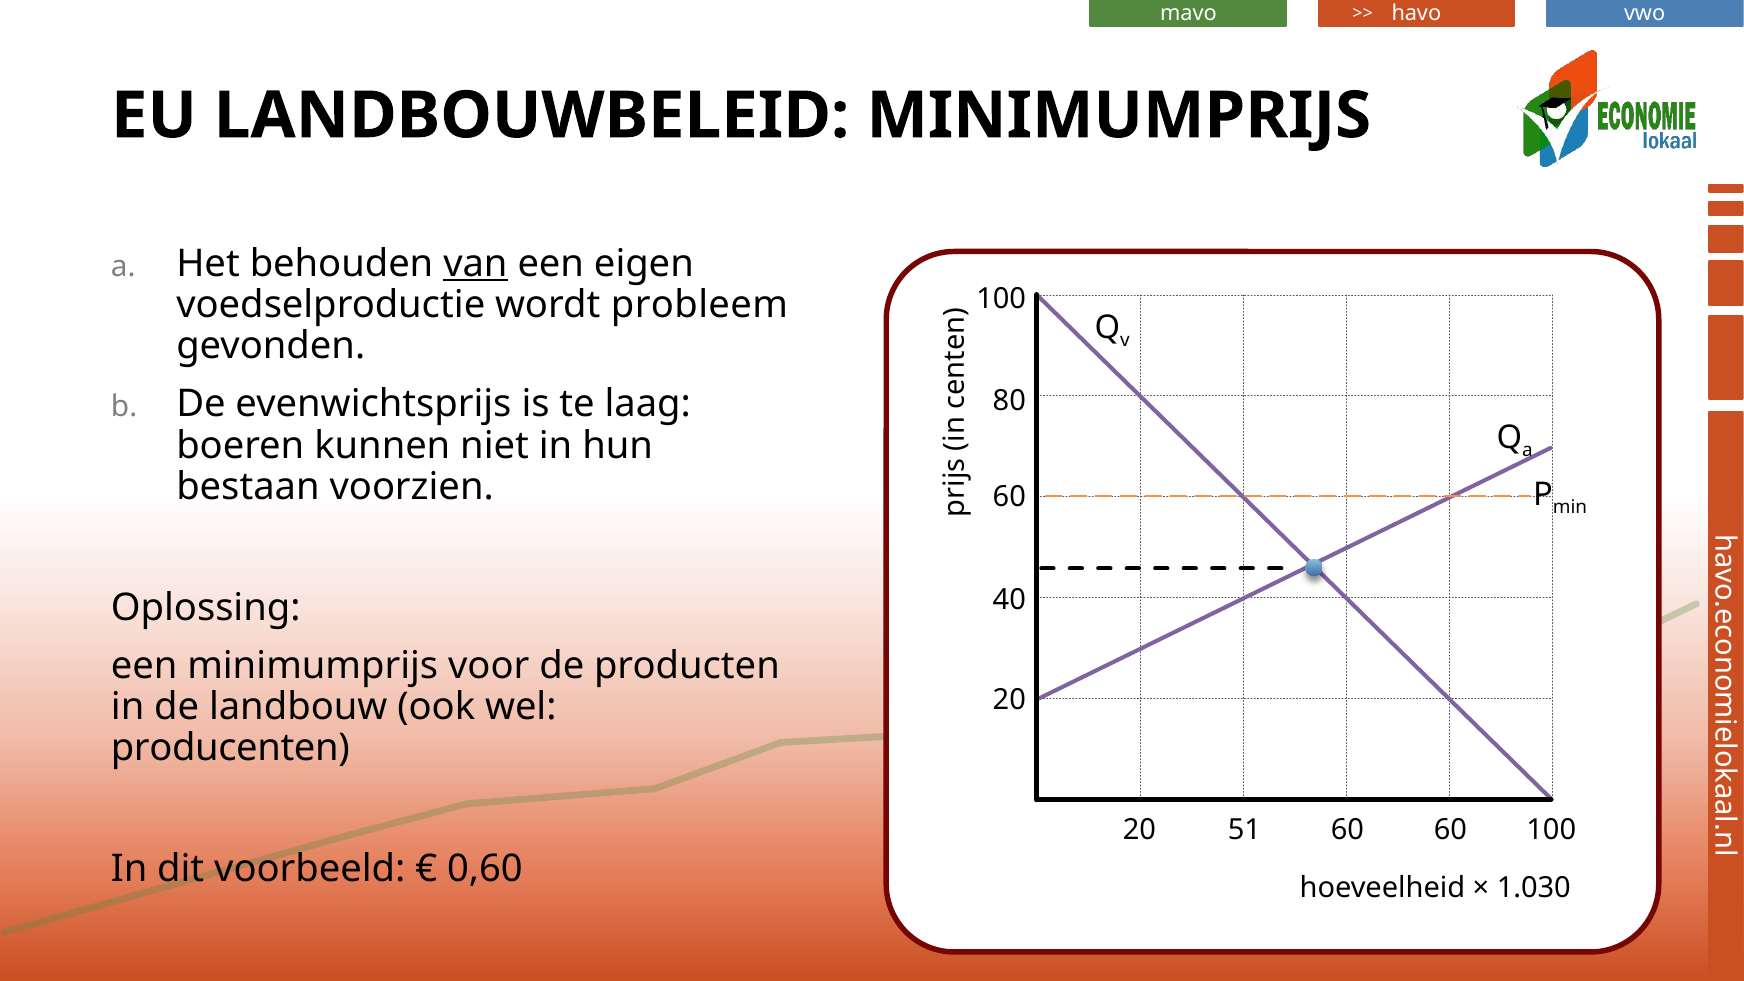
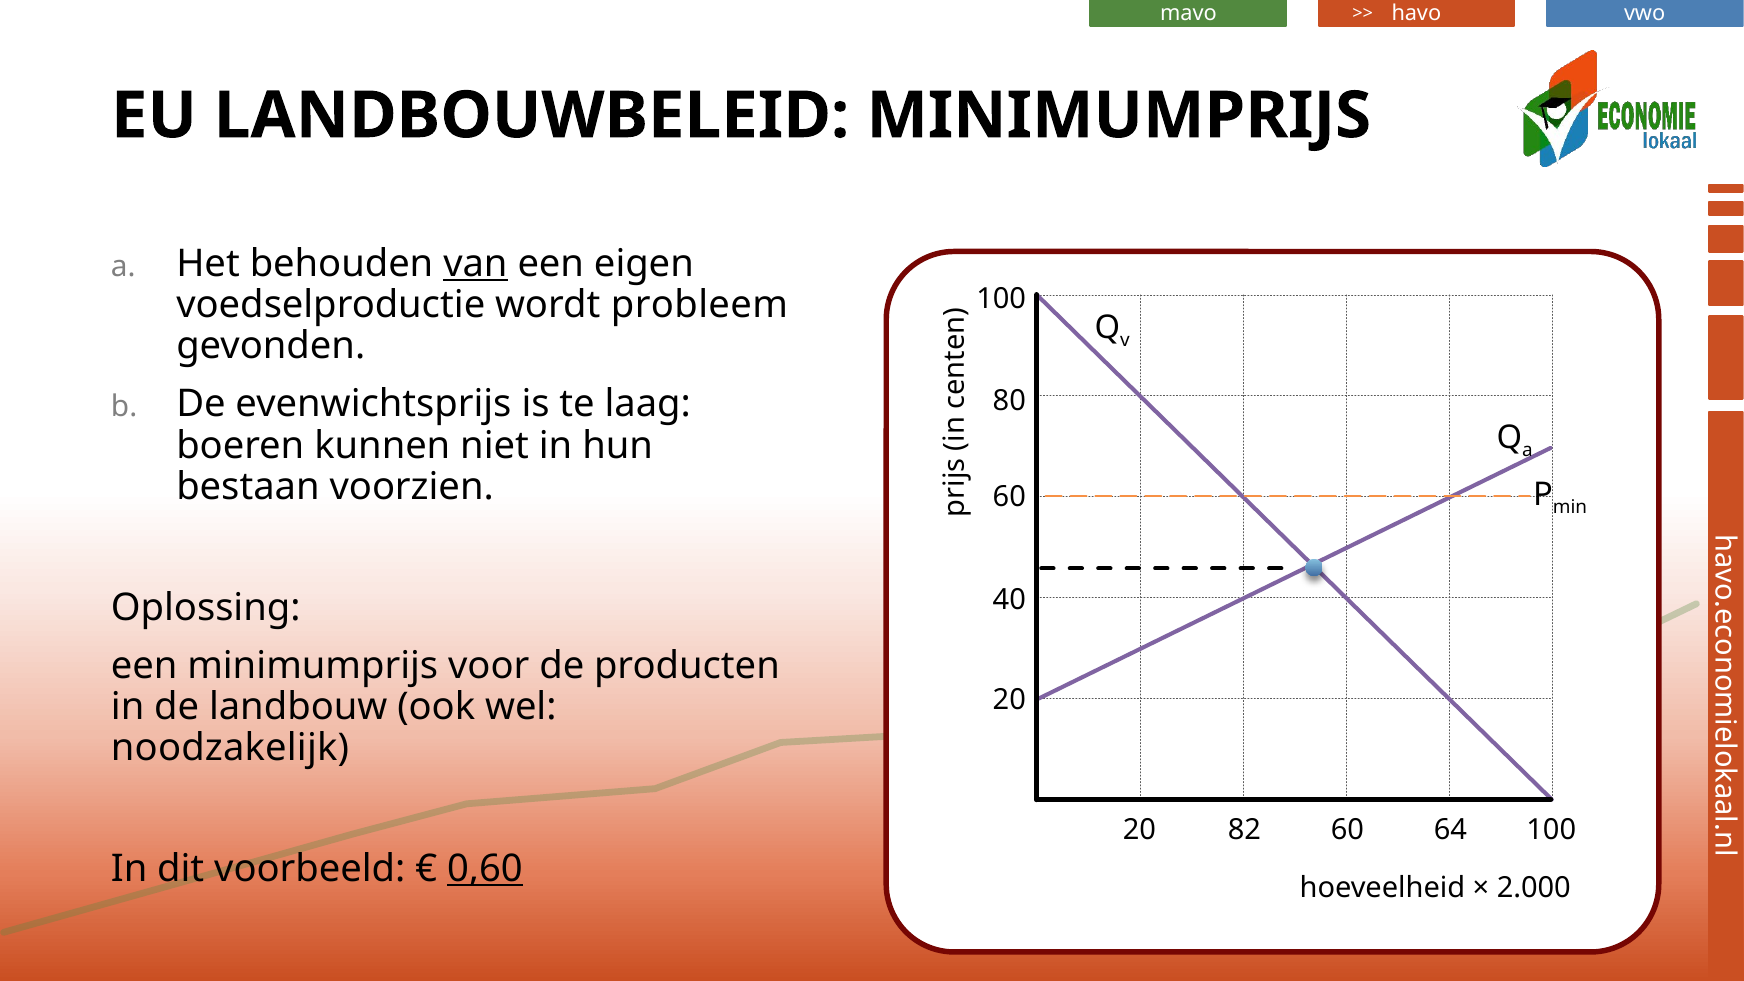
producenten: producenten -> noodzakelijk (230, 748)
51: 51 -> 82 (1244, 830)
60 60: 60 -> 64 (1450, 830)
0,60 underline: none -> present (485, 869)
1.030: 1.030 -> 2.000 (1534, 888)
